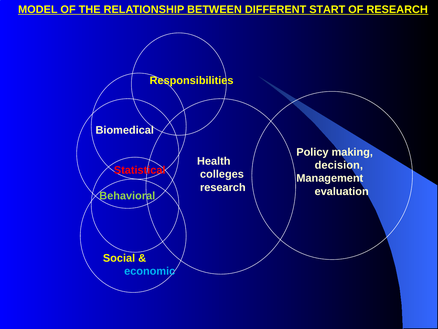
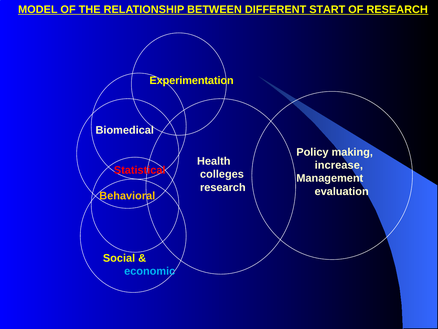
Responsibilities: Responsibilities -> Experimentation (192, 81)
decision: decision -> increase (339, 165)
Behavioral colour: light green -> yellow (127, 196)
